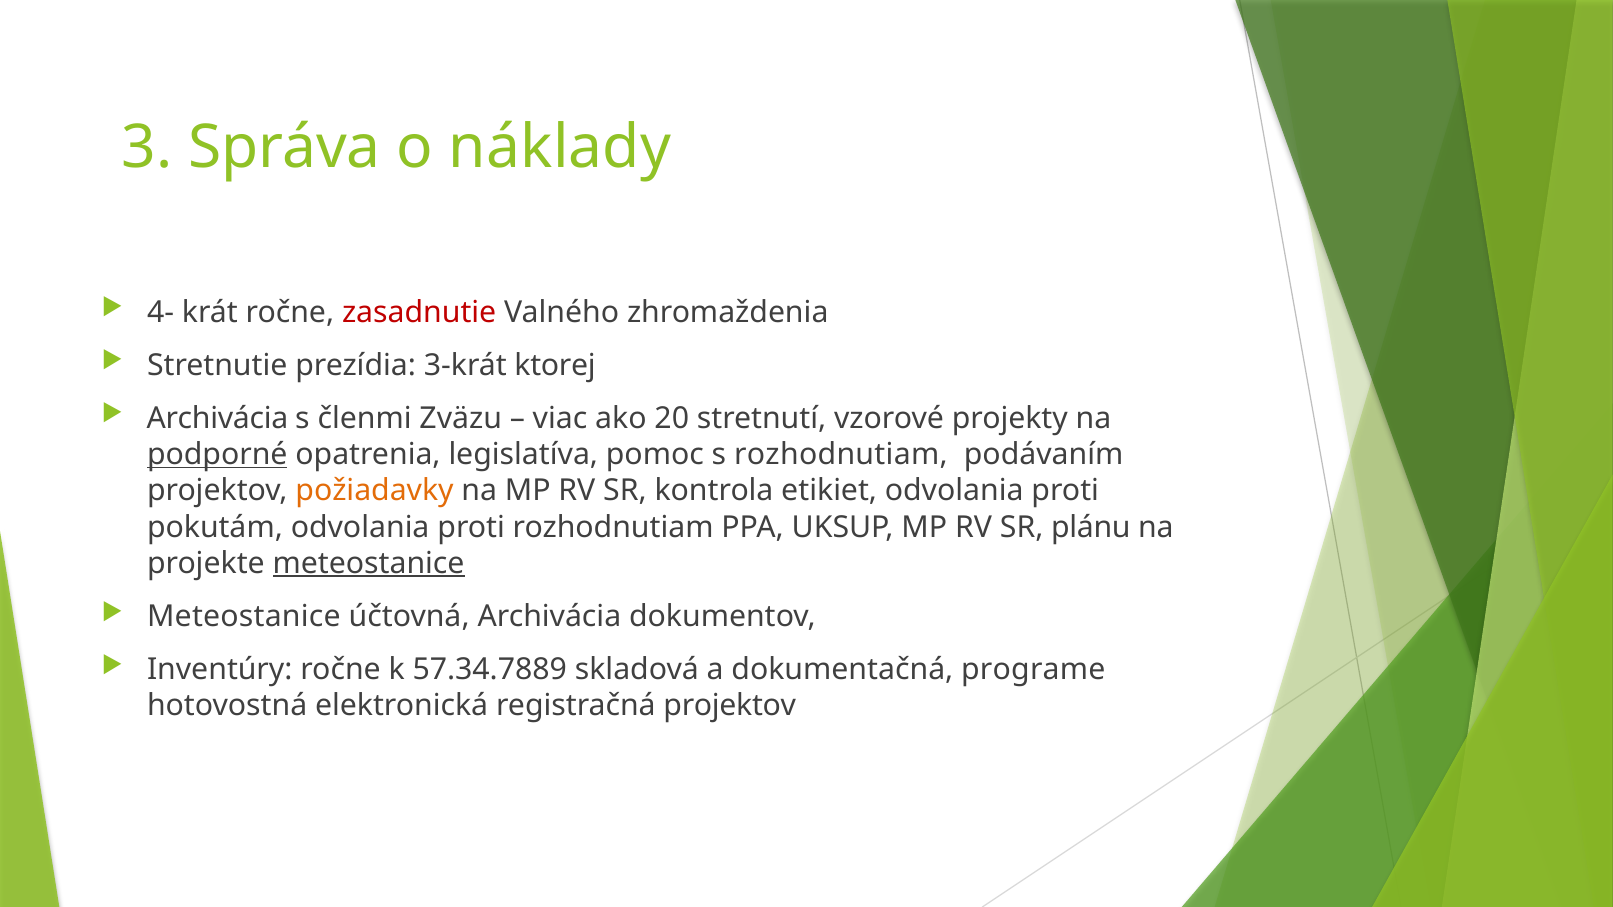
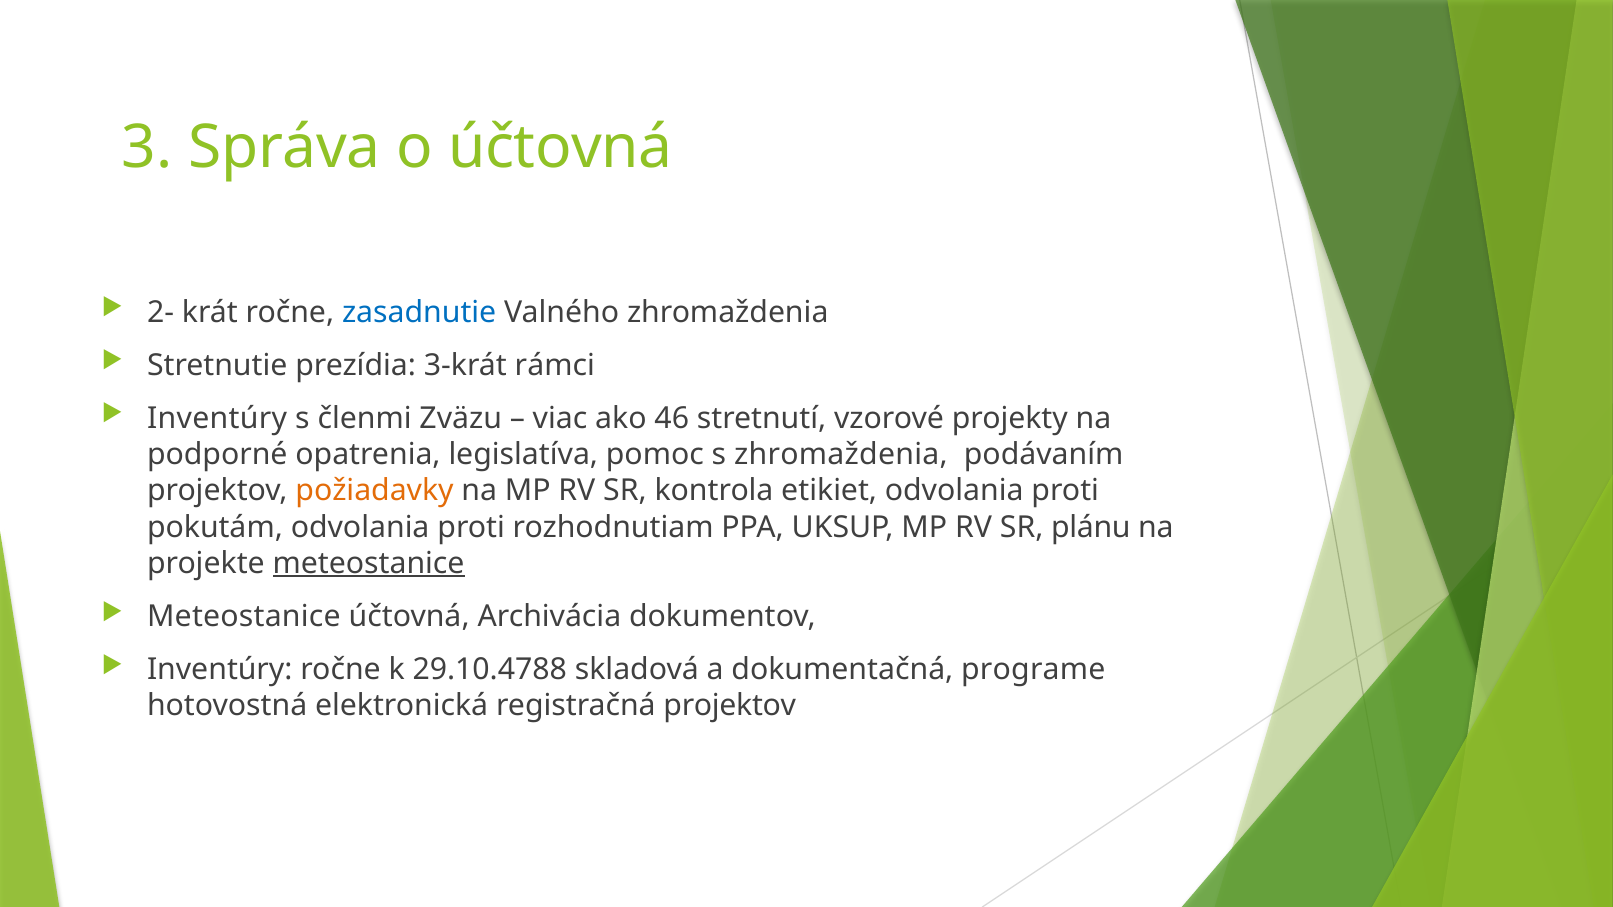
o náklady: náklady -> účtovná (560, 147)
4-: 4- -> 2- (161, 312)
zasadnutie colour: red -> blue (419, 312)
ktorej: ktorej -> rámci (555, 365)
Archivácia: Archivácia -> Inventúry (217, 418)
20: 20 -> 46 (672, 418)
podporné underline: present -> none (217, 455)
s rozhodnutiam: rozhodnutiam -> zhromaždenia (841, 455)
57.34.7889: 57.34.7889 -> 29.10.4788 (490, 670)
